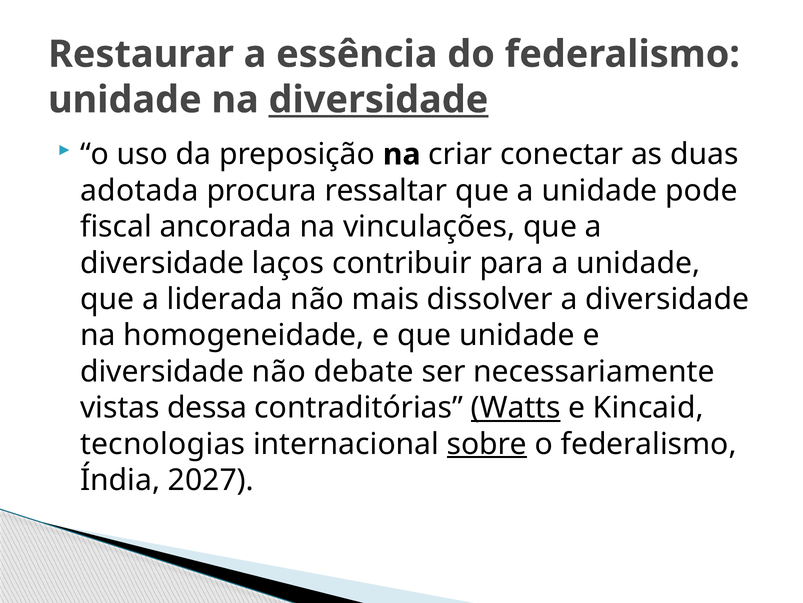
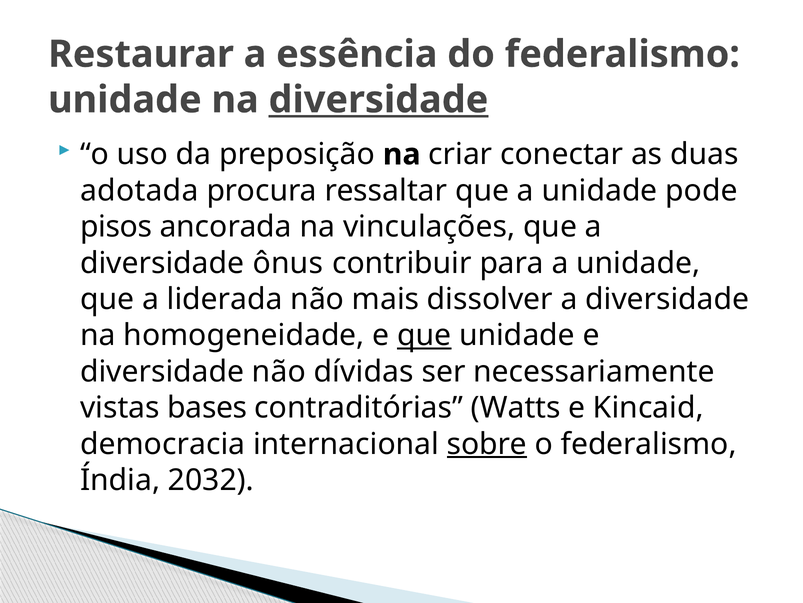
fiscal: fiscal -> pisos (116, 227)
laços: laços -> ônus (288, 263)
que underline: none -> present (424, 335)
debate: debate -> dívidas (364, 371)
dessa: dessa -> bases (207, 407)
Watts underline: present -> none (516, 407)
tecnologias: tecnologias -> democracia (163, 444)
2027: 2027 -> 2032 (211, 480)
